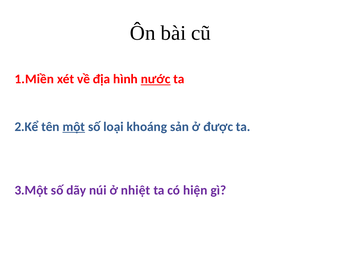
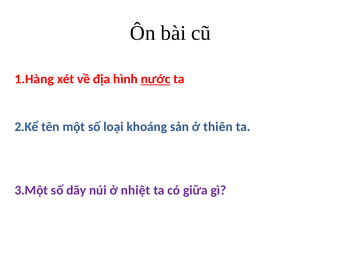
1.Miền: 1.Miền -> 1.Hàng (34, 79)
một underline: present -> none (74, 127)
được: được -> thiên (218, 127)
hiện: hiện -> giữa (195, 191)
